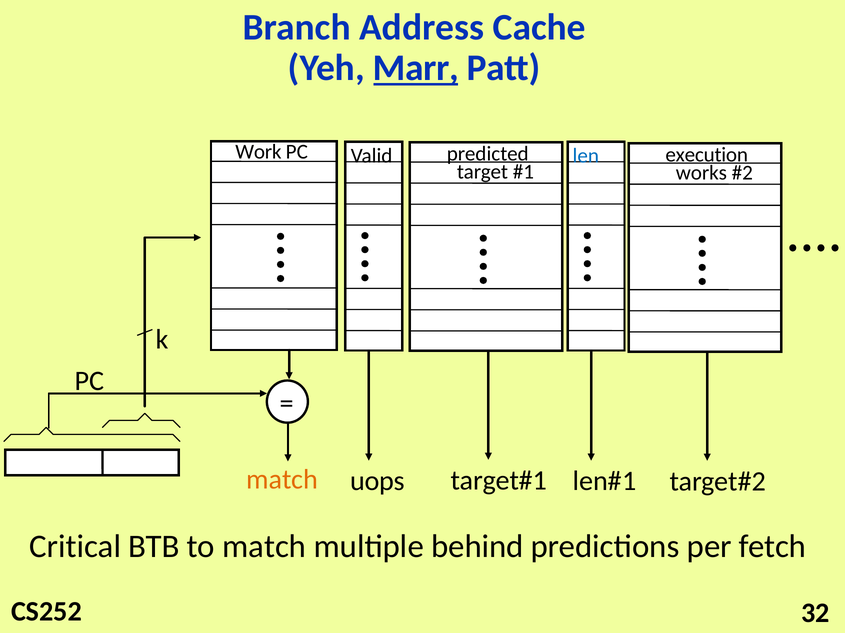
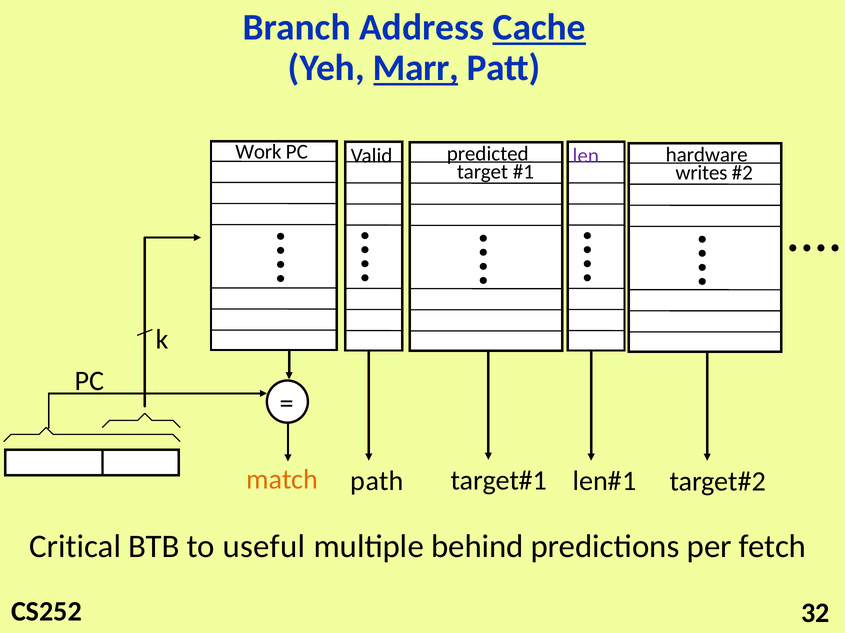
Cache underline: none -> present (539, 28)
execution: execution -> hardware (707, 155)
len colour: blue -> purple (586, 156)
works: works -> writes (701, 173)
uops: uops -> path (377, 482)
to match: match -> useful (264, 547)
